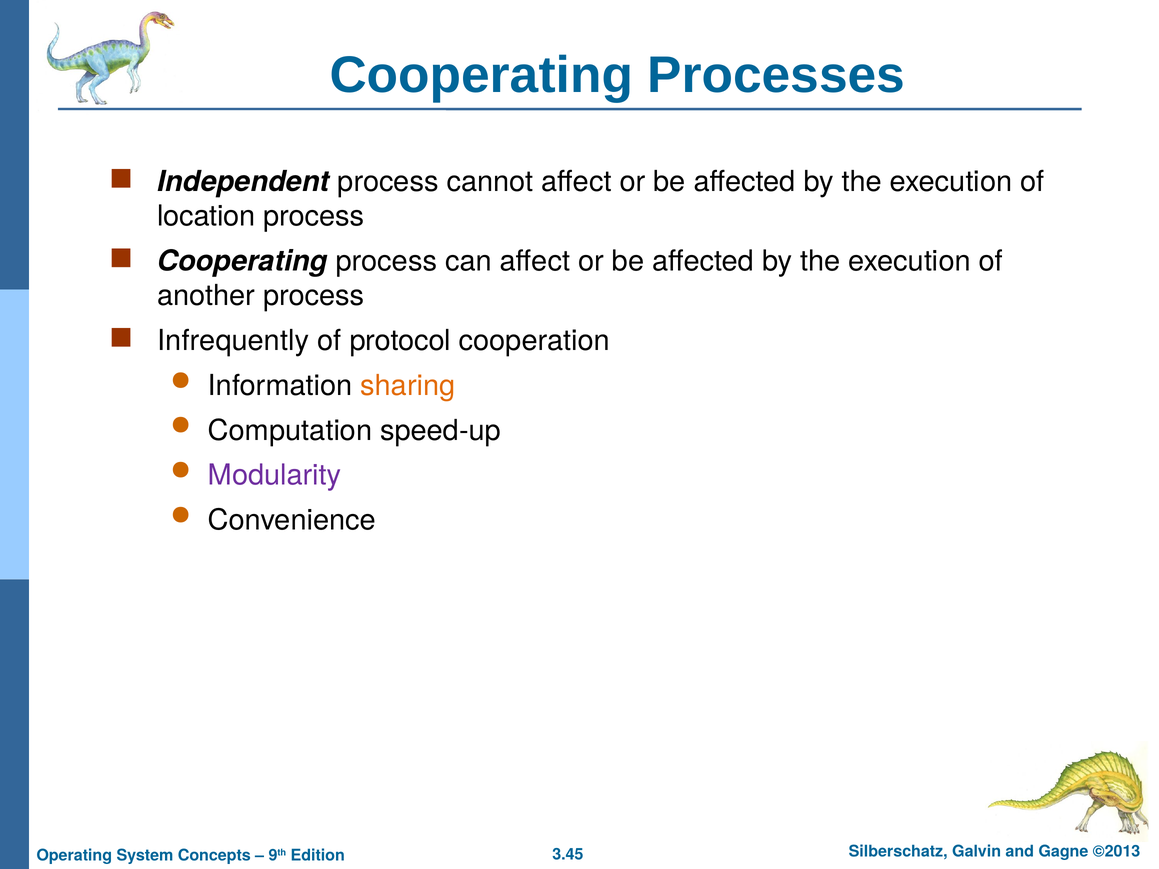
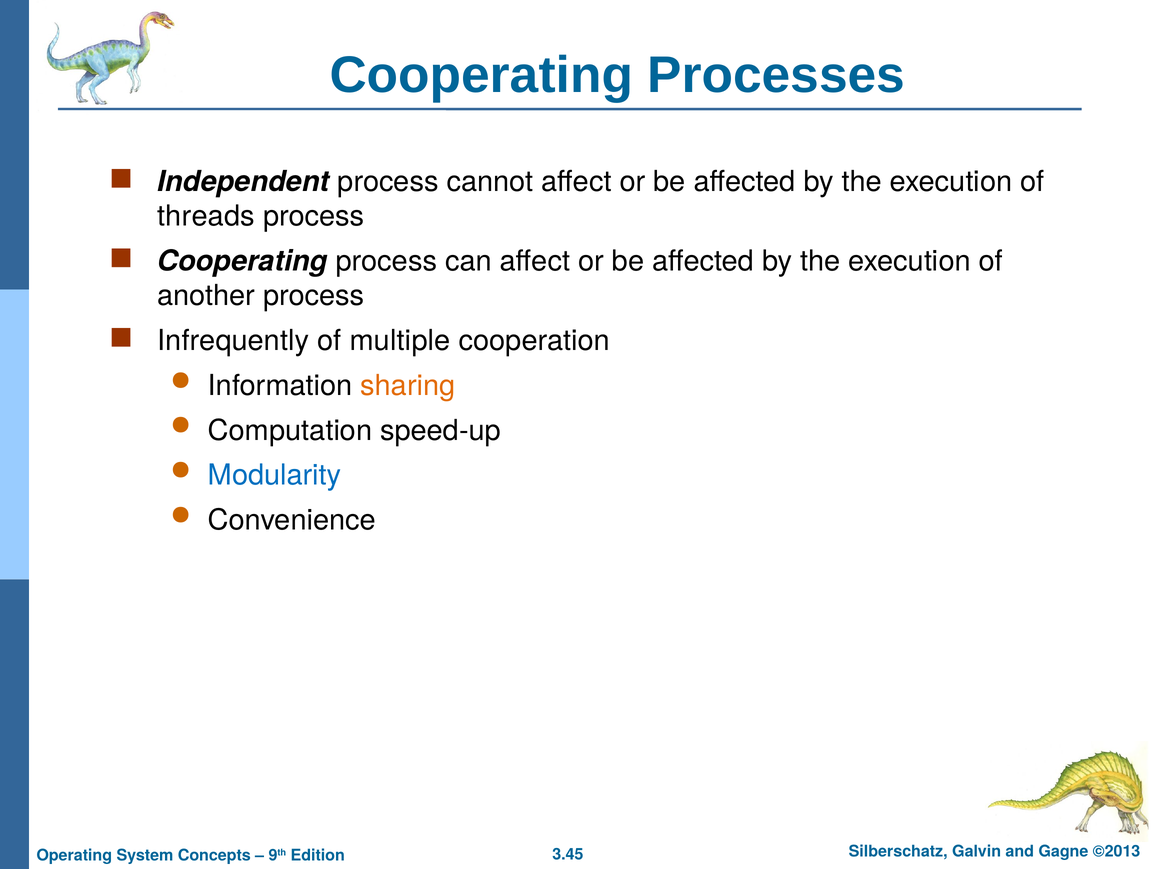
location: location -> threads (206, 216)
protocol: protocol -> multiple (400, 341)
Modularity colour: purple -> blue (275, 476)
